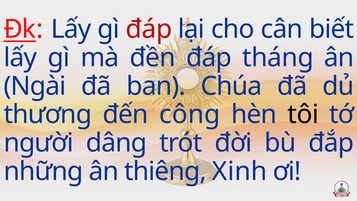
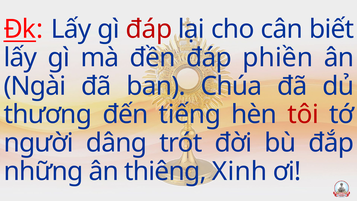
tháng: tháng -> phiền (278, 58)
công: công -> tiếng (190, 114)
tôi colour: black -> red (303, 114)
